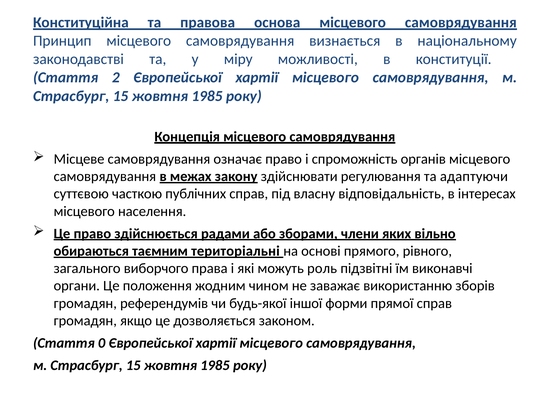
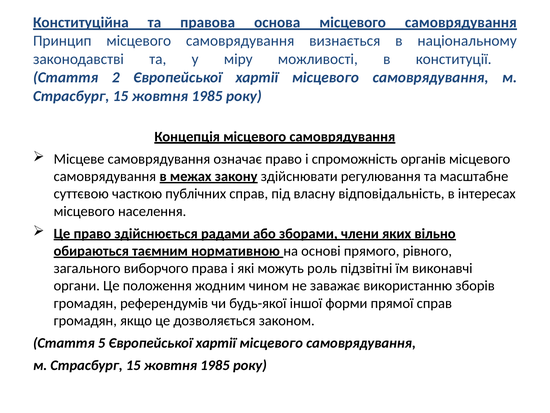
адаптуючи: адаптуючи -> масштабне (474, 176)
територіальні: територіальні -> нормативною (236, 251)
0: 0 -> 5 (102, 343)
